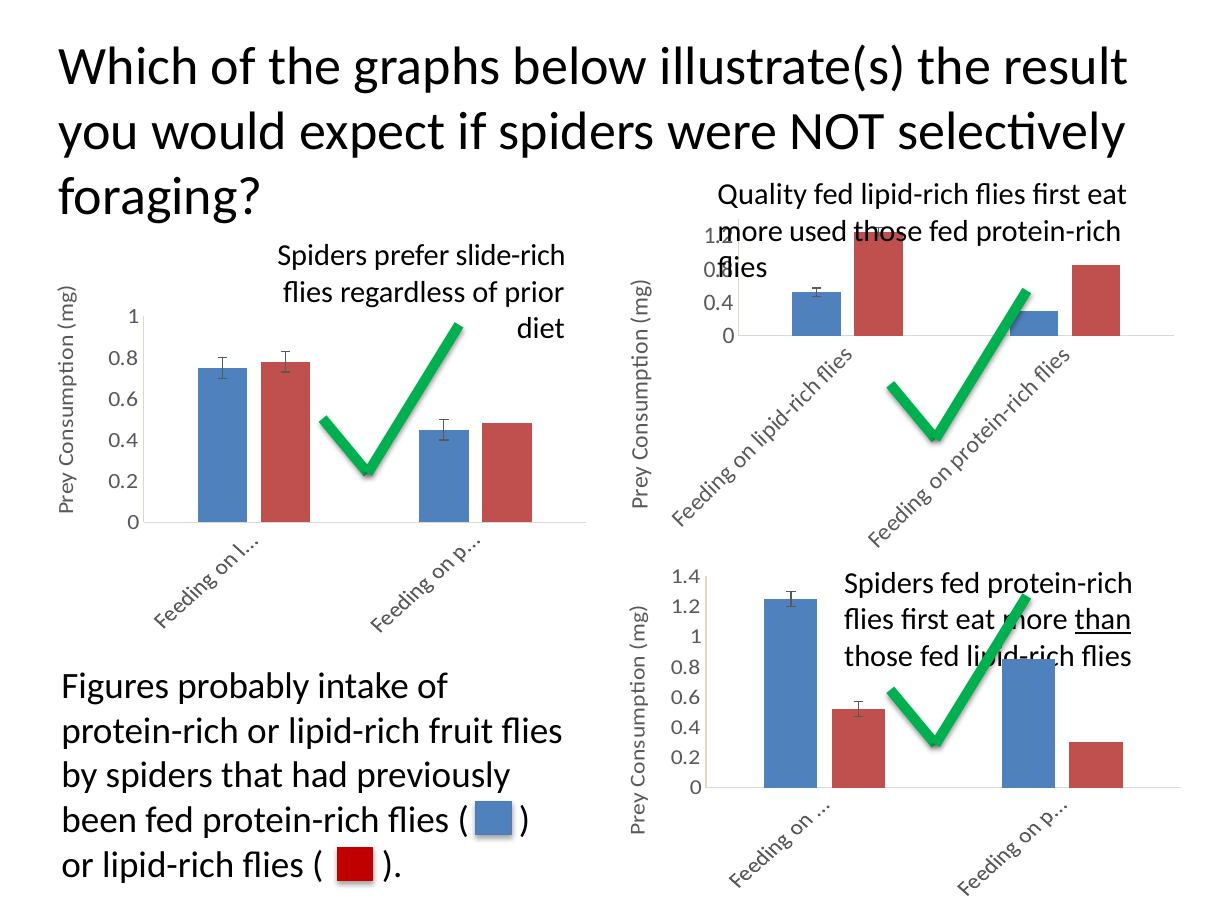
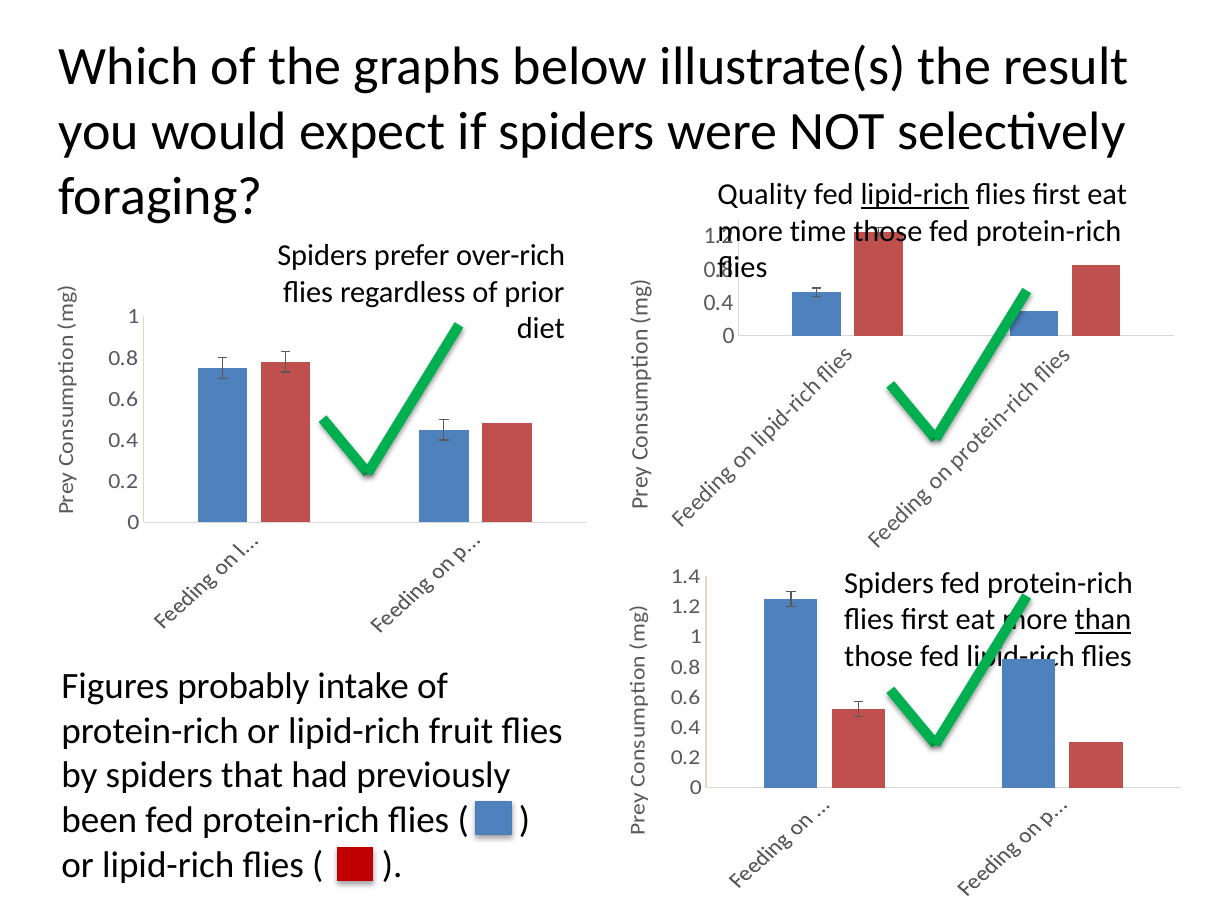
lipid-rich underline: none -> present (915, 195)
used: used -> time (818, 231)
slide-rich: slide-rich -> over-rich (511, 256)
